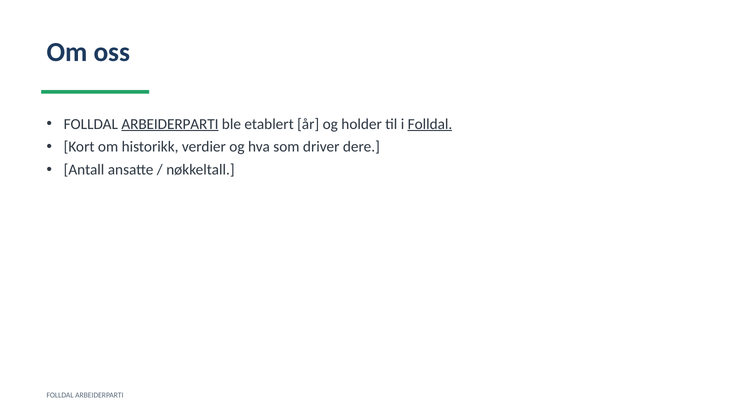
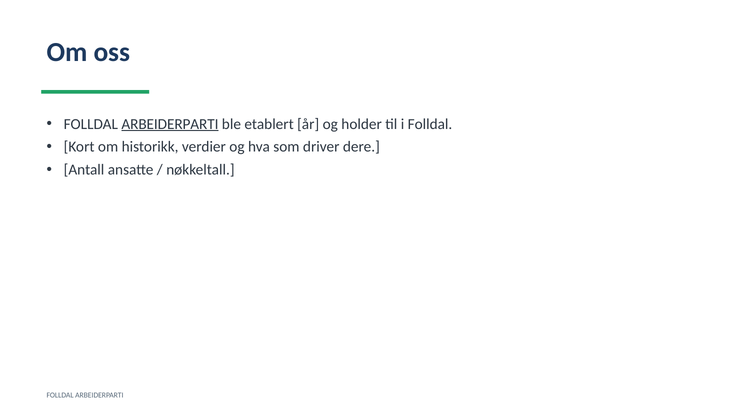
Folldal underline: present -> none (430, 124)
